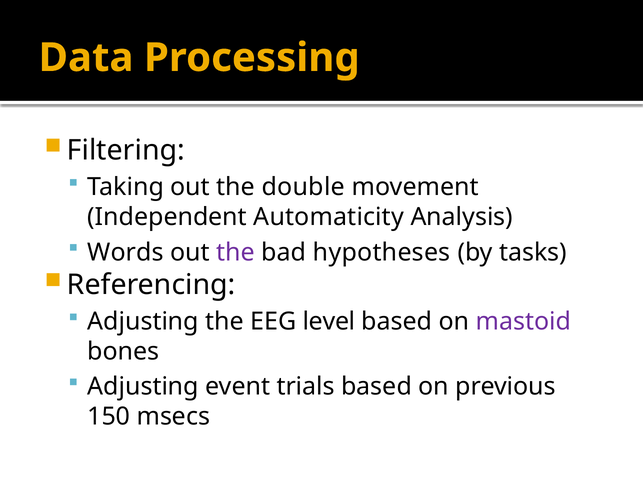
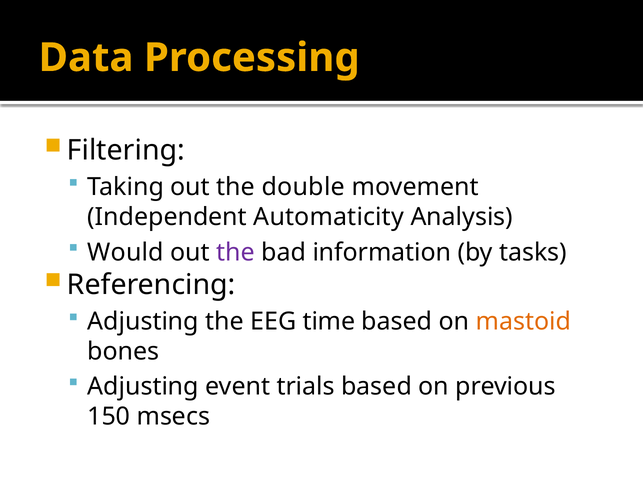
Words: Words -> Would (126, 252)
hypotheses: hypotheses -> information (382, 252)
level: level -> time (329, 322)
mastoid colour: purple -> orange (523, 322)
